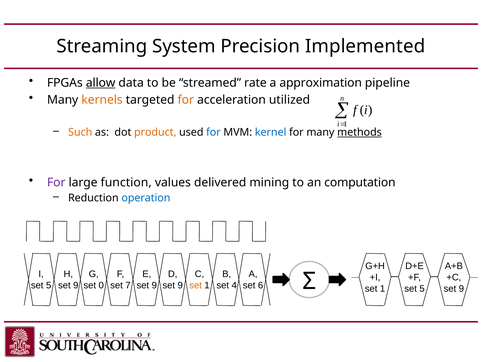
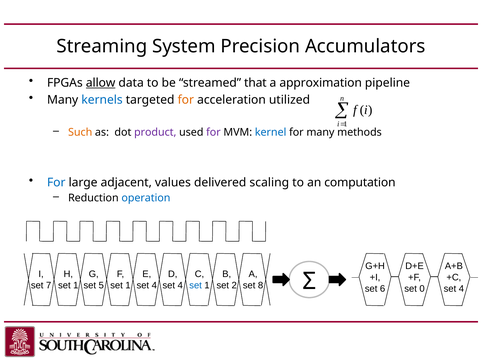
Implemented: Implemented -> Accumulators (365, 46)
rate: rate -> that (255, 83)
kernels colour: orange -> blue (102, 100)
product colour: orange -> purple (155, 132)
for colour: blue -> purple (213, 132)
methods underline: present -> none (360, 132)
For colour: purple -> blue (56, 182)
function: function -> adjacent (126, 182)
mining: mining -> scaling (269, 182)
5: 5 -> 7 (49, 285)
9: 9 -> 1 (76, 285)
0: 0 -> 5 (101, 285)
7: 7 -> 1 (128, 285)
9: 9 -> 4 (154, 285)
9: 9 -> 4 (180, 285)
set colour: orange -> blue (196, 285)
4: 4 -> 2 (234, 285)
6: 6 -> 8 (261, 285)
1: 1 -> 6 (383, 288)
5: 5 -> 0 (422, 288)
9: 9 -> 4 (461, 288)
